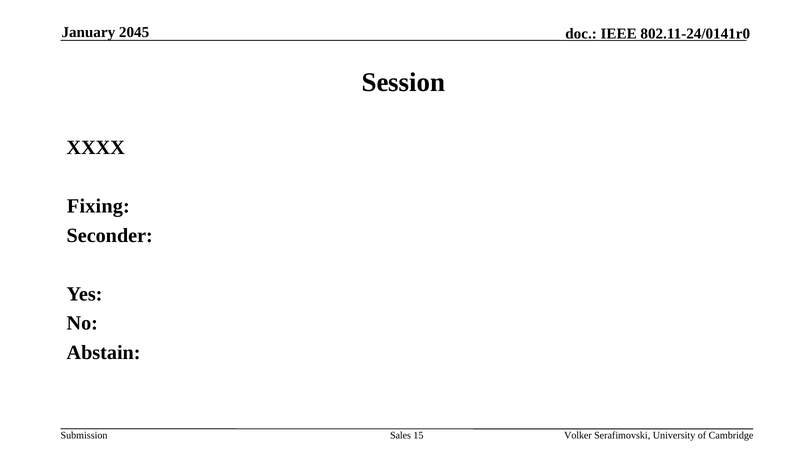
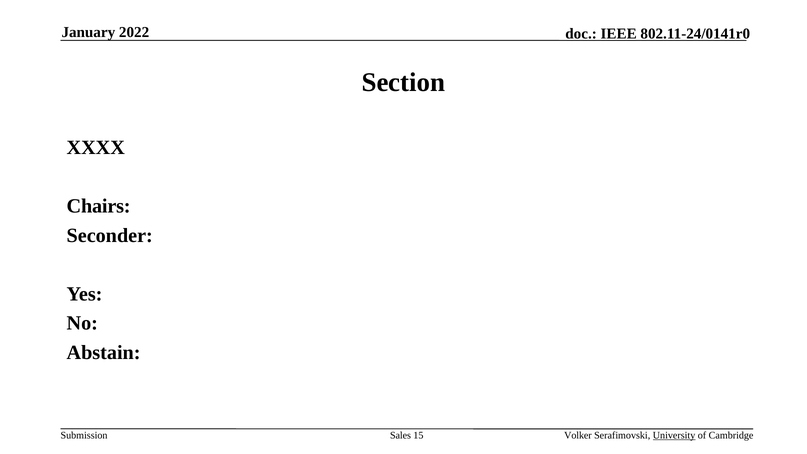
2045: 2045 -> 2022 (134, 32)
Session: Session -> Section (403, 83)
Fixing: Fixing -> Chairs (99, 206)
University underline: none -> present (674, 435)
